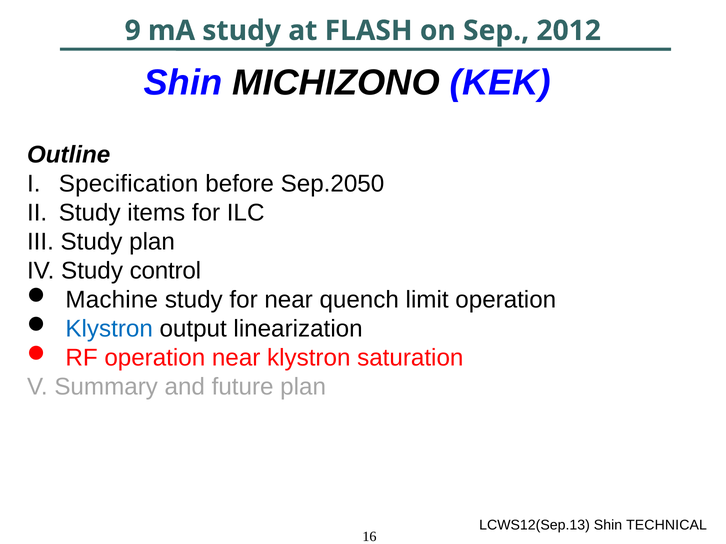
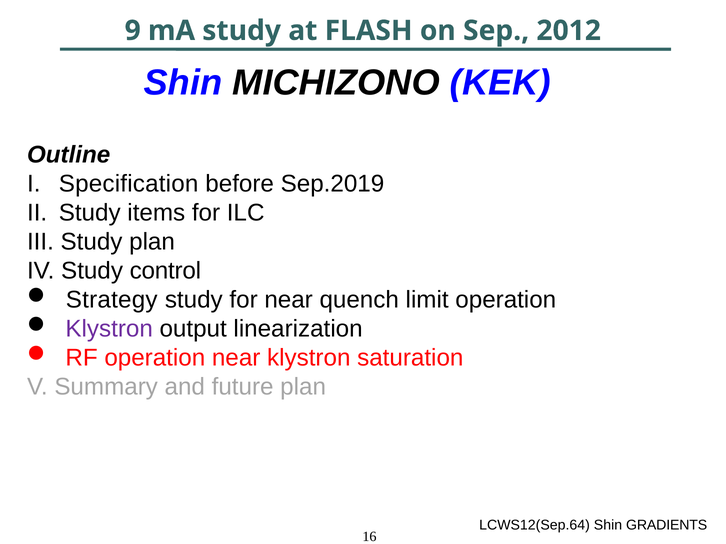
Sep.2050: Sep.2050 -> Sep.2019 (332, 184)
Machine: Machine -> Strategy (112, 300)
Klystron colour: blue -> purple (109, 329)
LCWS12(Sep.13: LCWS12(Sep.13 -> LCWS12(Sep.64 (535, 525)
TECHNICAL: TECHNICAL -> GRADIENTS (667, 525)
